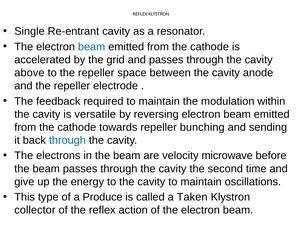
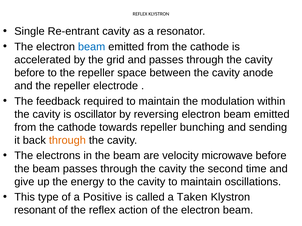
above: above -> before (30, 73)
versatile: versatile -> oscillator (95, 114)
through colour: blue -> orange (67, 141)
Produce: Produce -> Positive (102, 197)
collector: collector -> resonant (35, 211)
